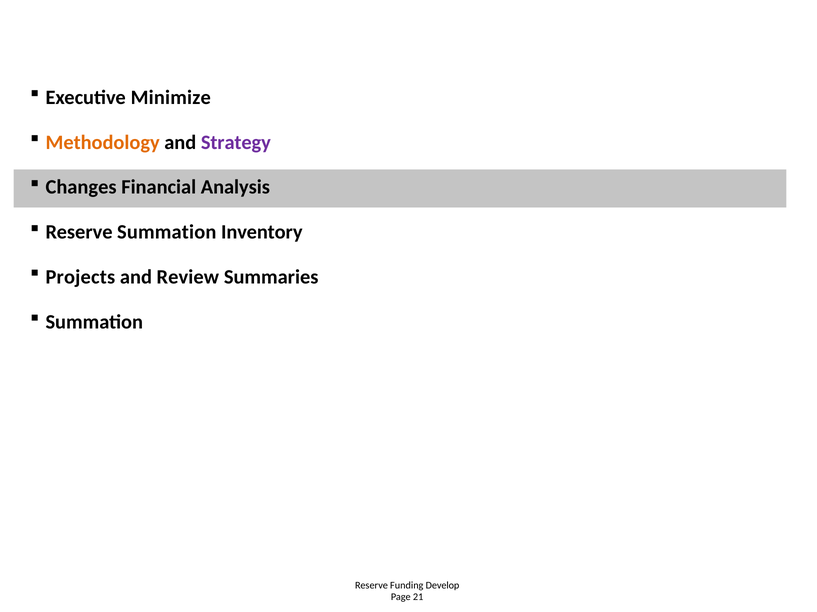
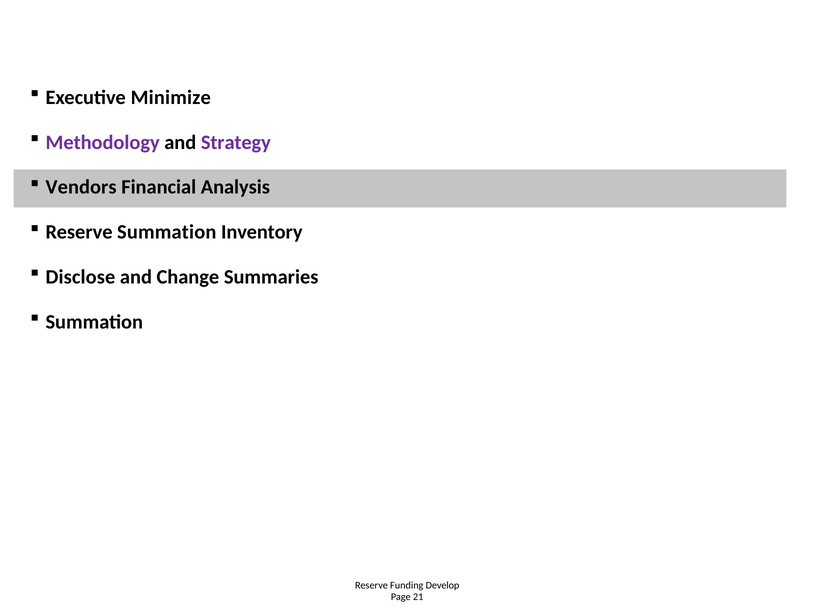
Methodology colour: orange -> purple (103, 143)
Changes: Changes -> Vendors (81, 187)
Projects: Projects -> Disclose (80, 277)
Review: Review -> Change (188, 277)
